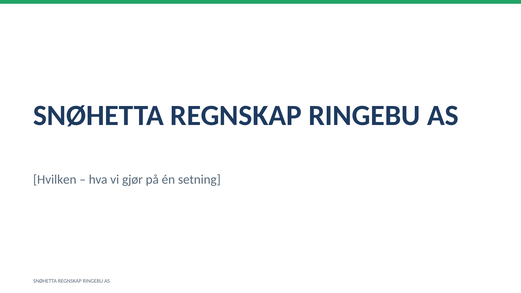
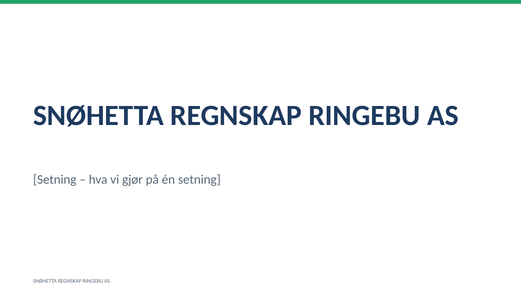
Hvilken: Hvilken -> Setning (55, 179)
